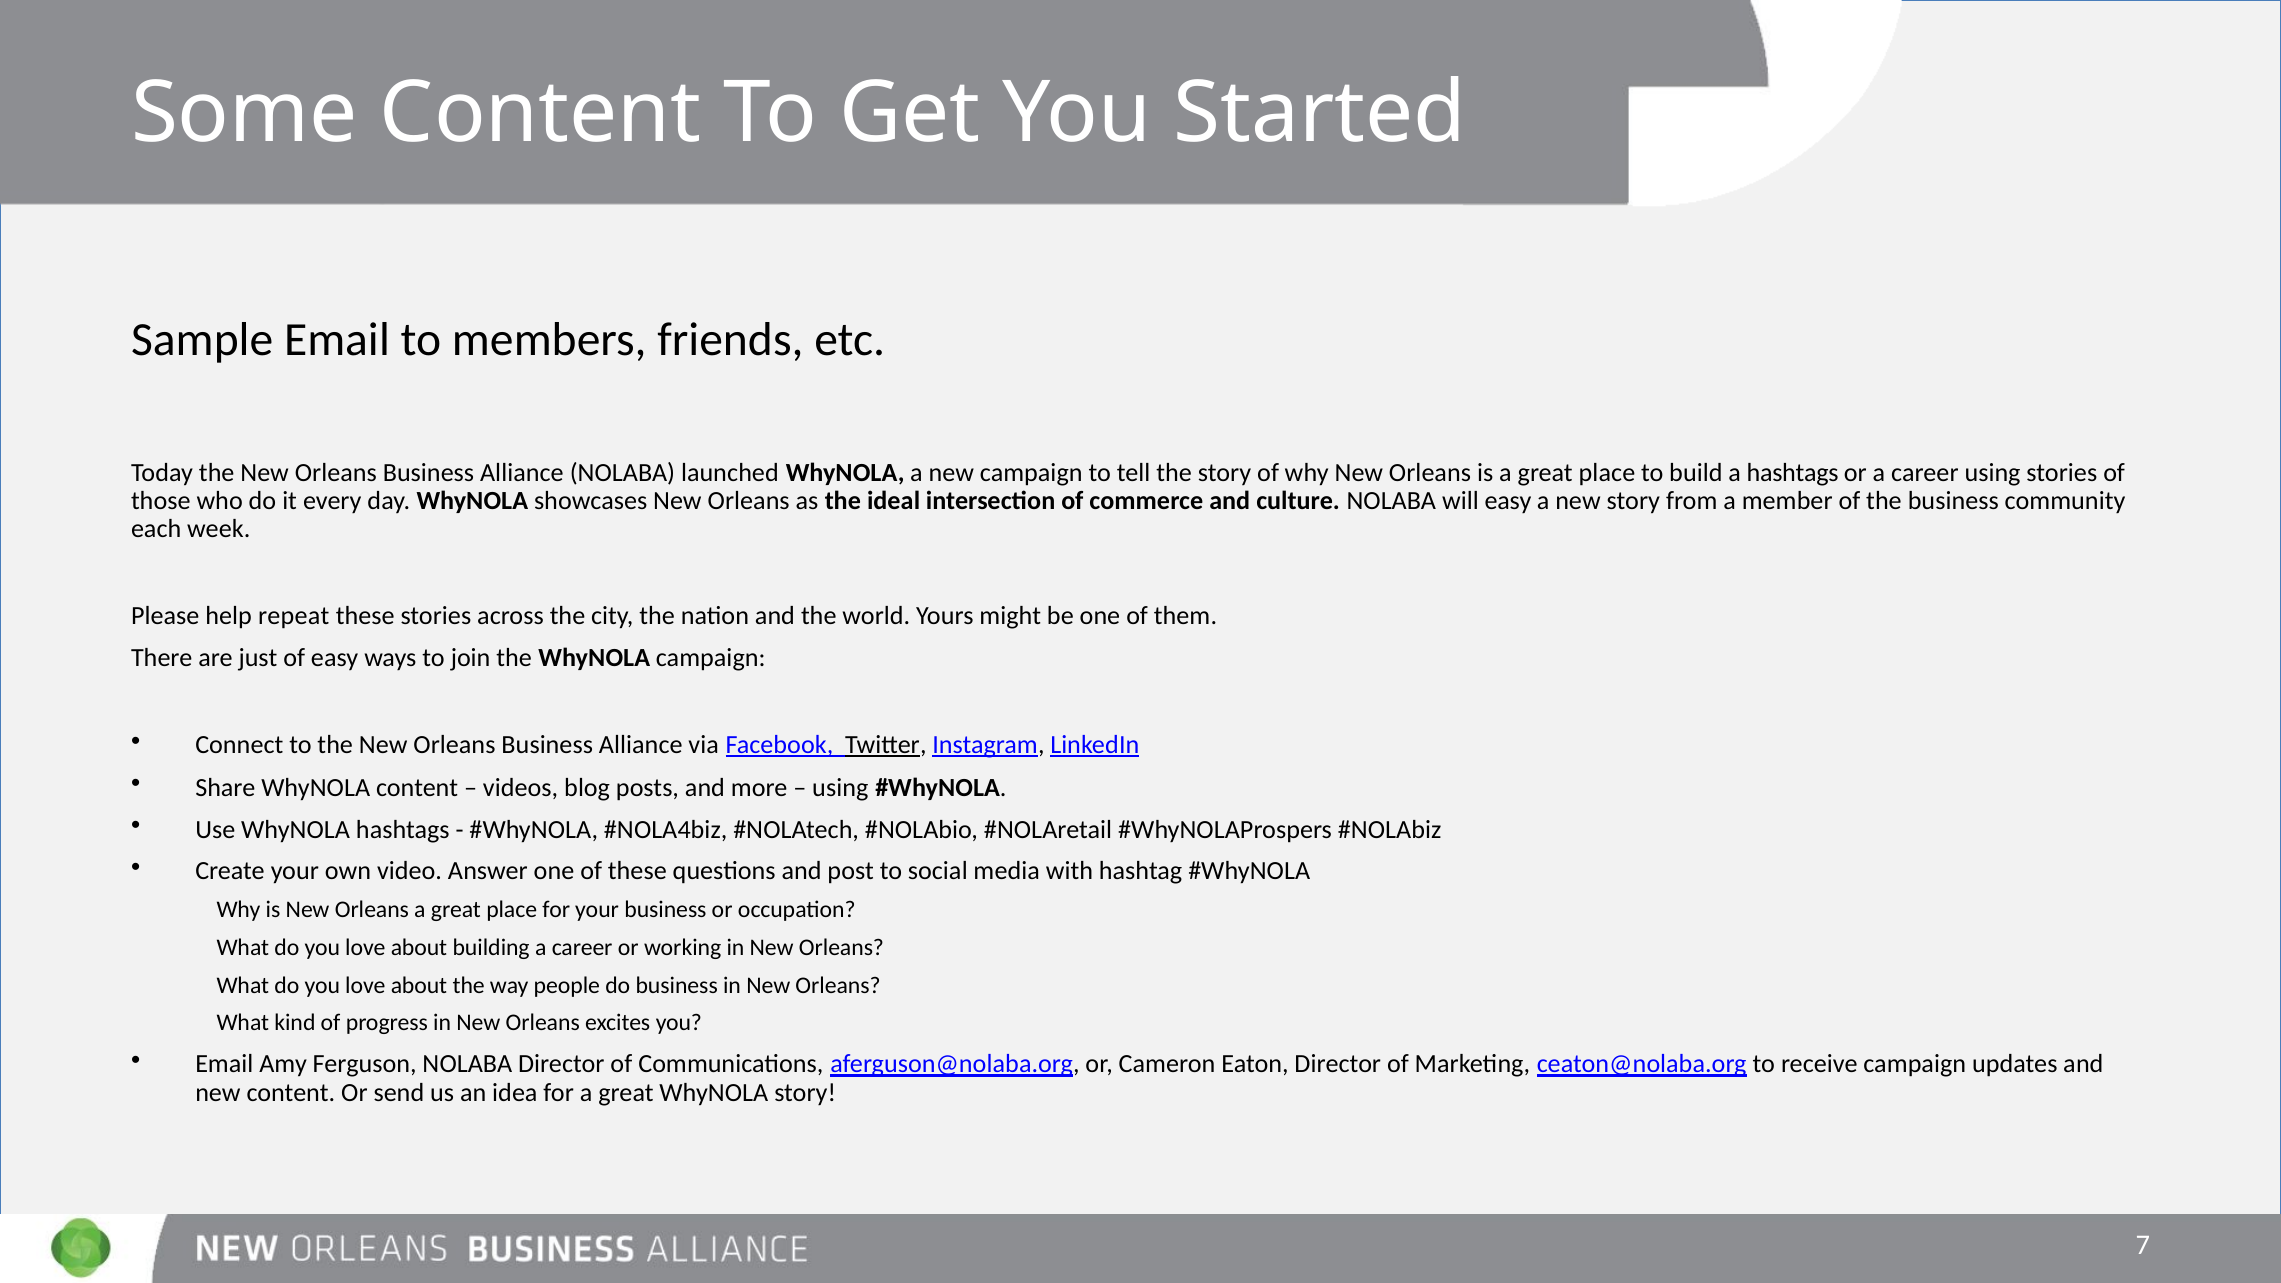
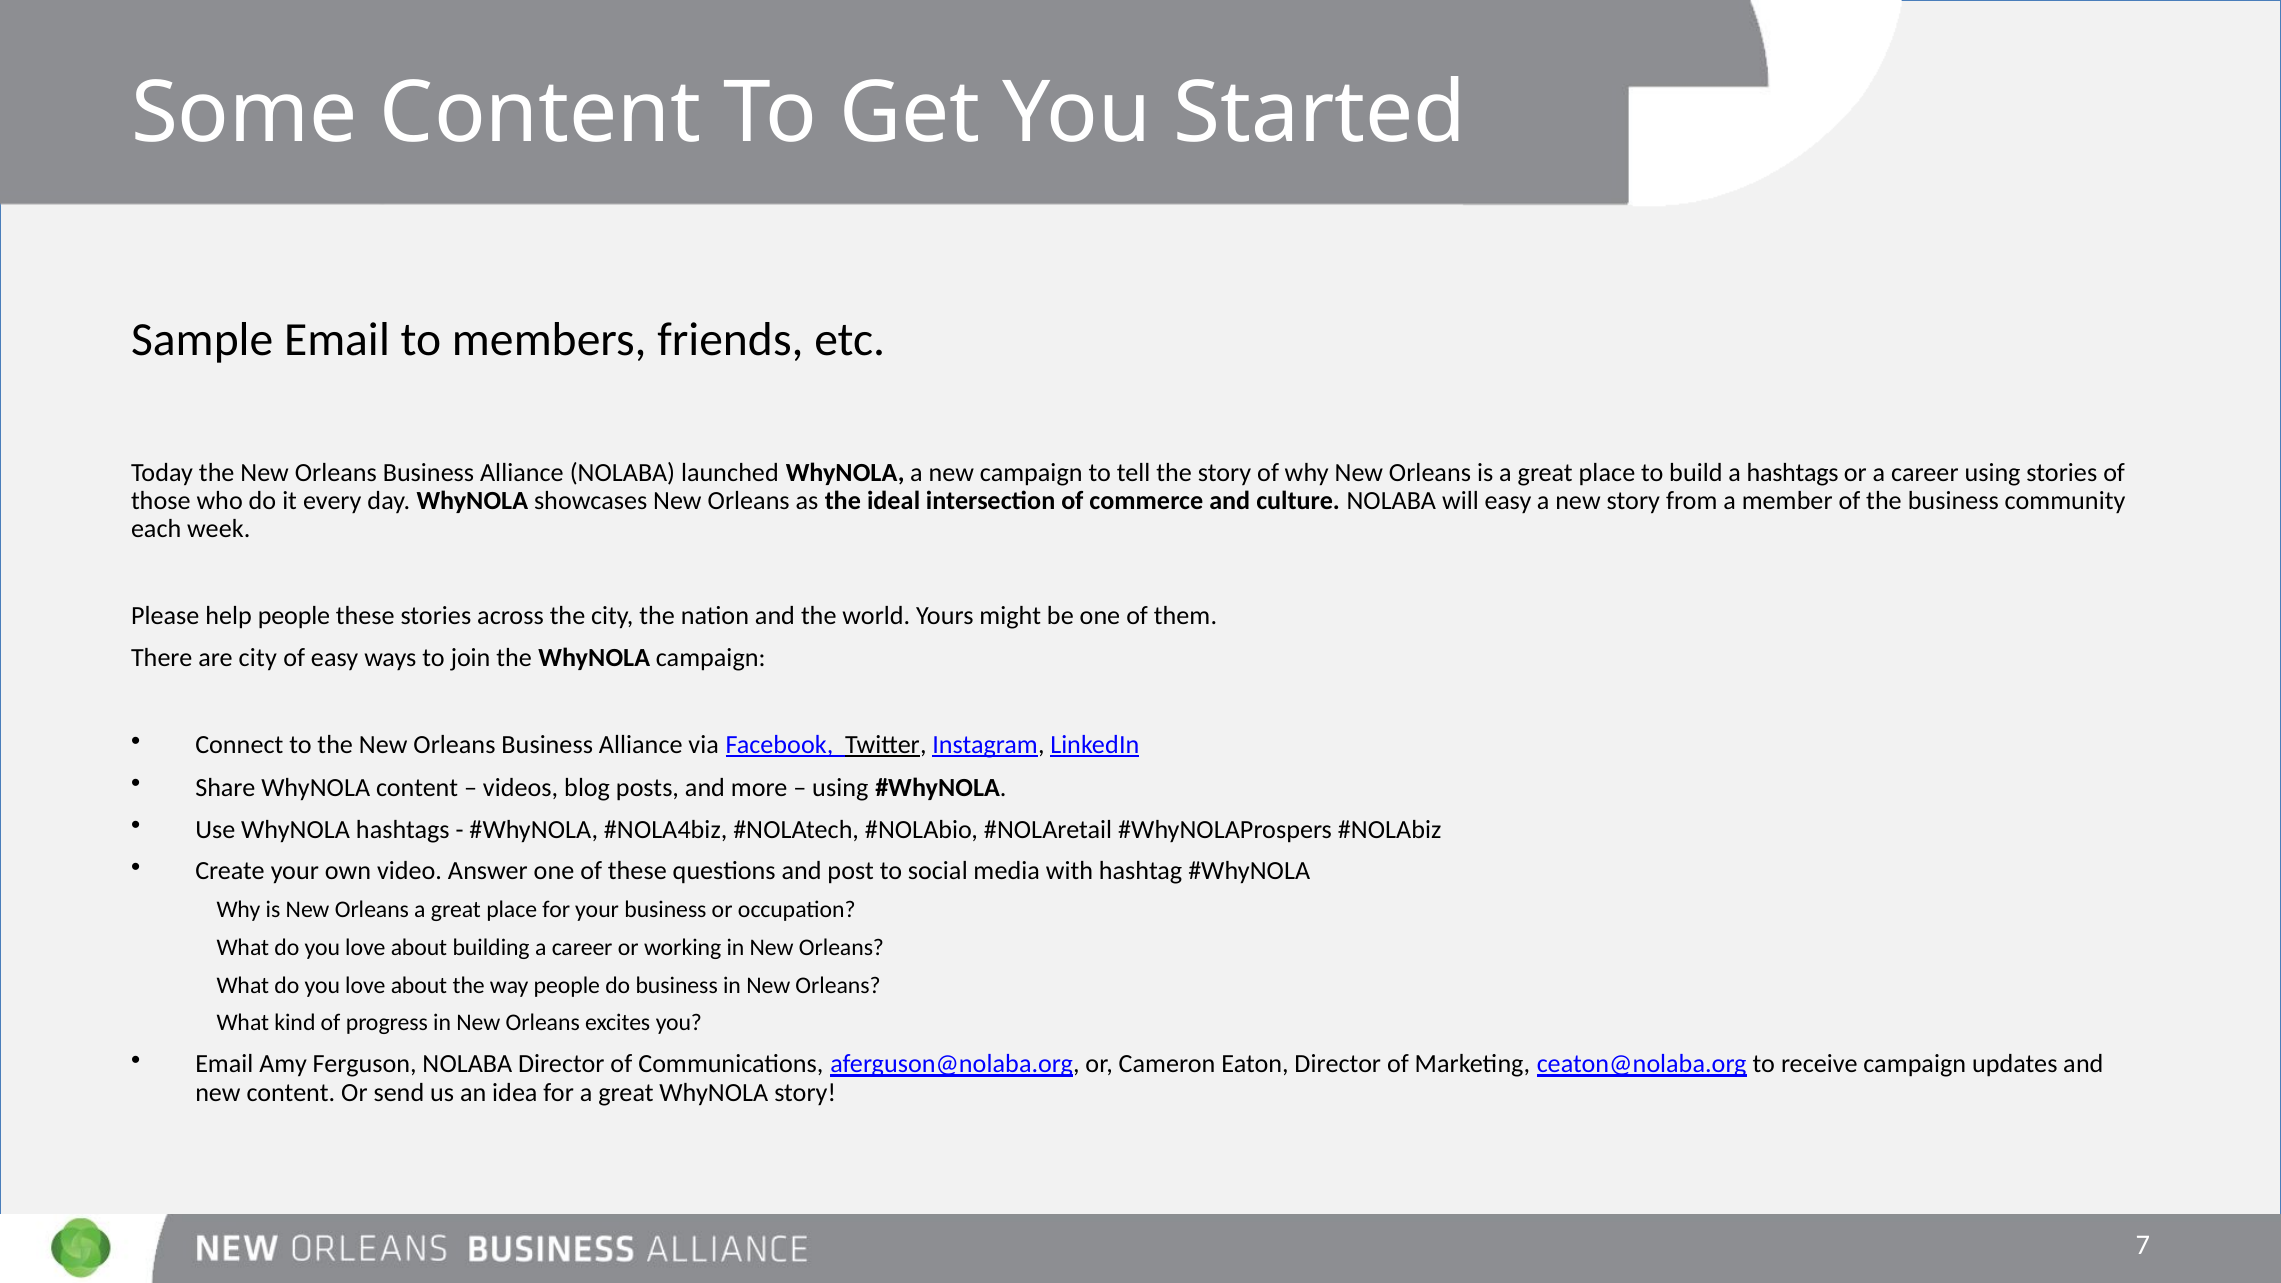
help repeat: repeat -> people (294, 616)
are just: just -> city (258, 658)
